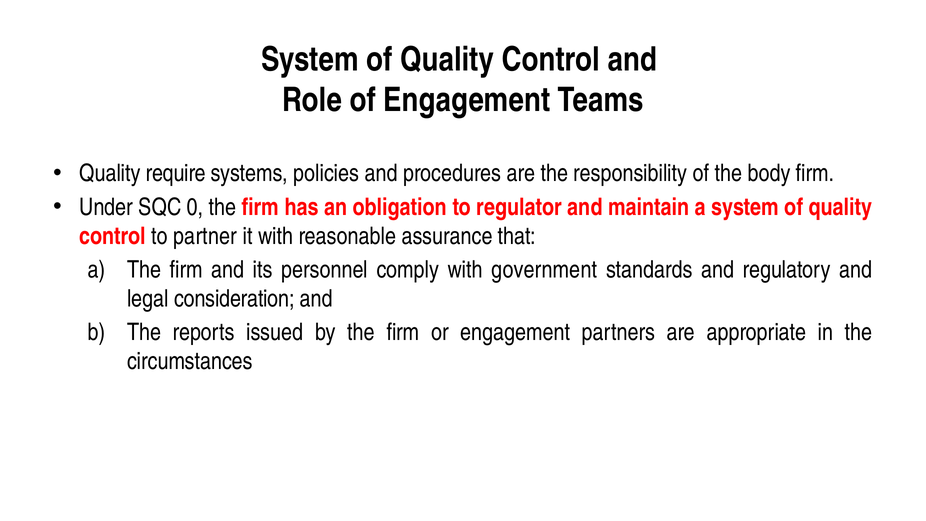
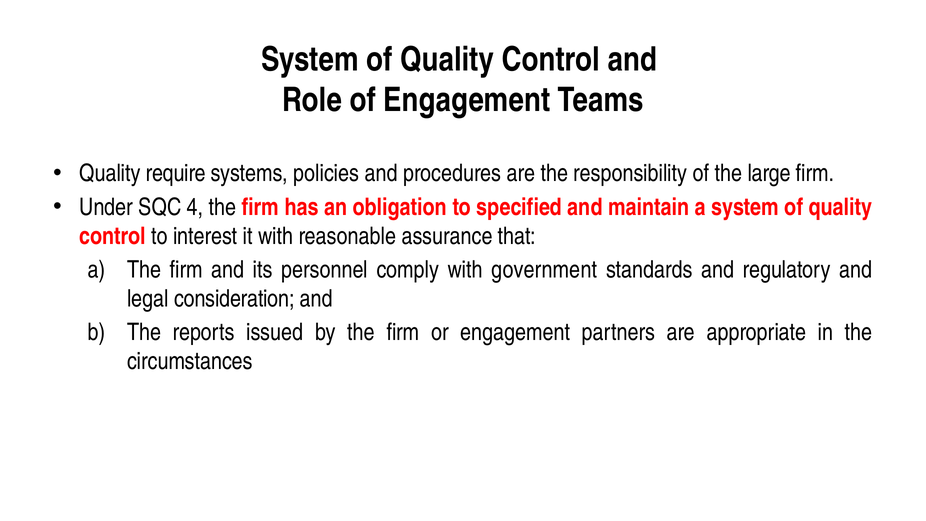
body: body -> large (769, 173)
0: 0 -> 4 (195, 207)
regulator: regulator -> specified (519, 207)
partner: partner -> interest (205, 236)
